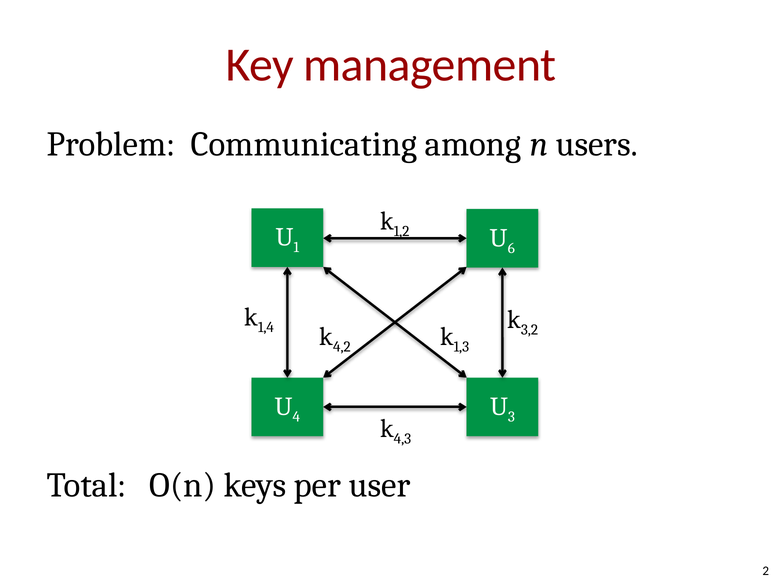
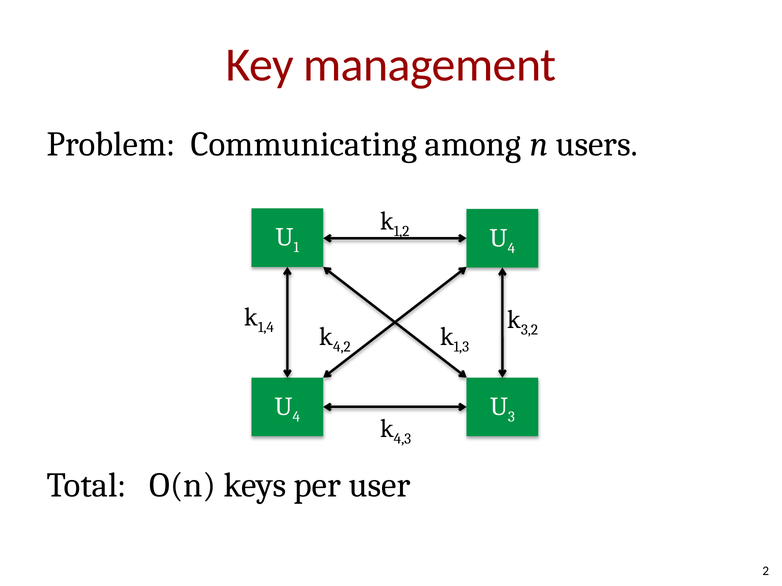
6: 6 -> 4 (511, 248)
